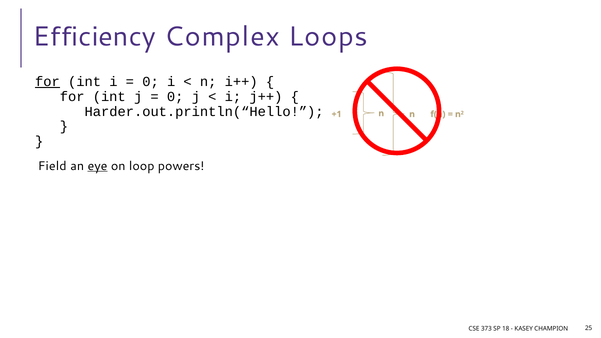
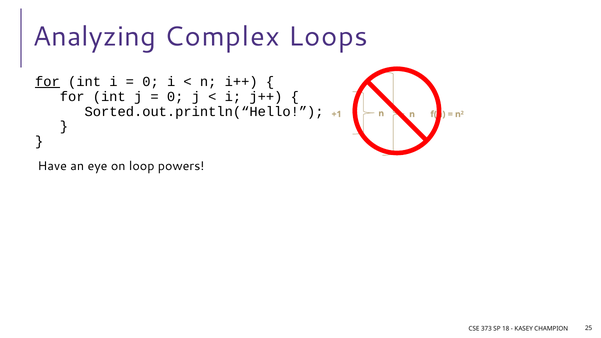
Efficiency: Efficiency -> Analyzing (94, 37)
Harder.out.println(“Hello: Harder.out.println(“Hello -> Sorted.out.println(“Hello (204, 111)
Field: Field -> Have (52, 166)
eye underline: present -> none (97, 166)
